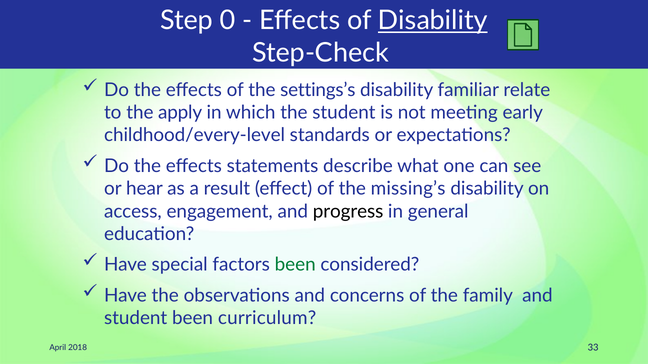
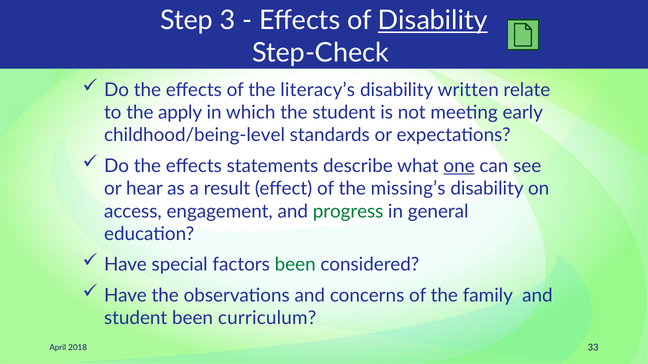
0: 0 -> 3 (228, 21)
settings’s: settings’s -> literacy’s (318, 90)
familiar: familiar -> written (468, 90)
childhood/every-level: childhood/every-level -> childhood/being-level (195, 135)
one underline: none -> present (459, 166)
progress colour: black -> green (348, 212)
